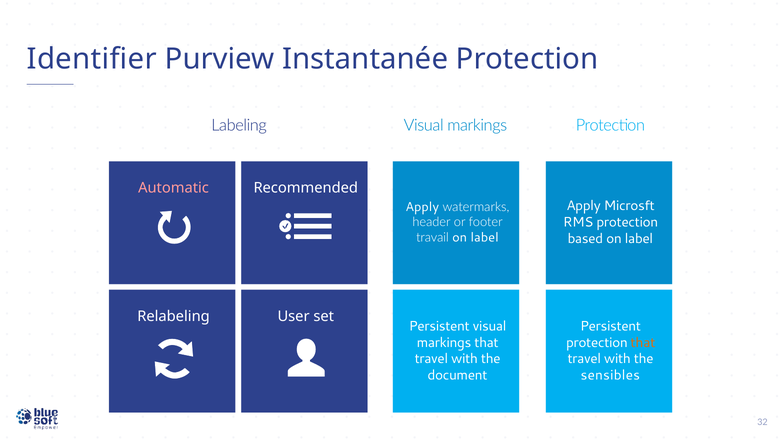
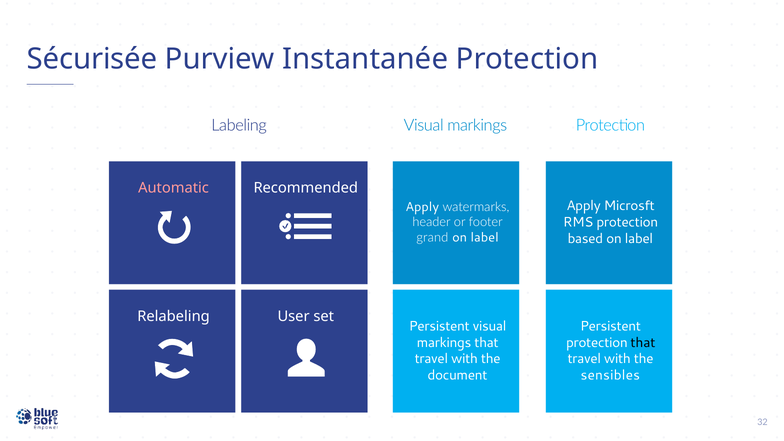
Identifier: Identifier -> Sécurisée (92, 59)
travail: travail -> grand (432, 238)
that colour: orange -> black (643, 343)
